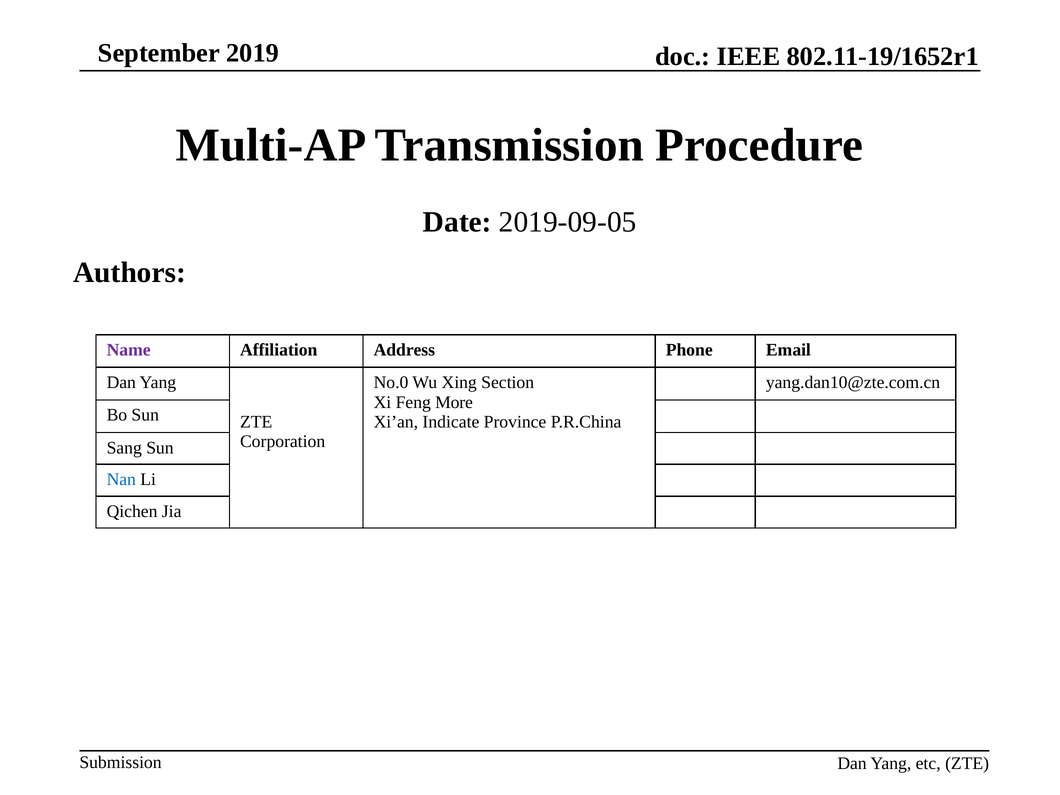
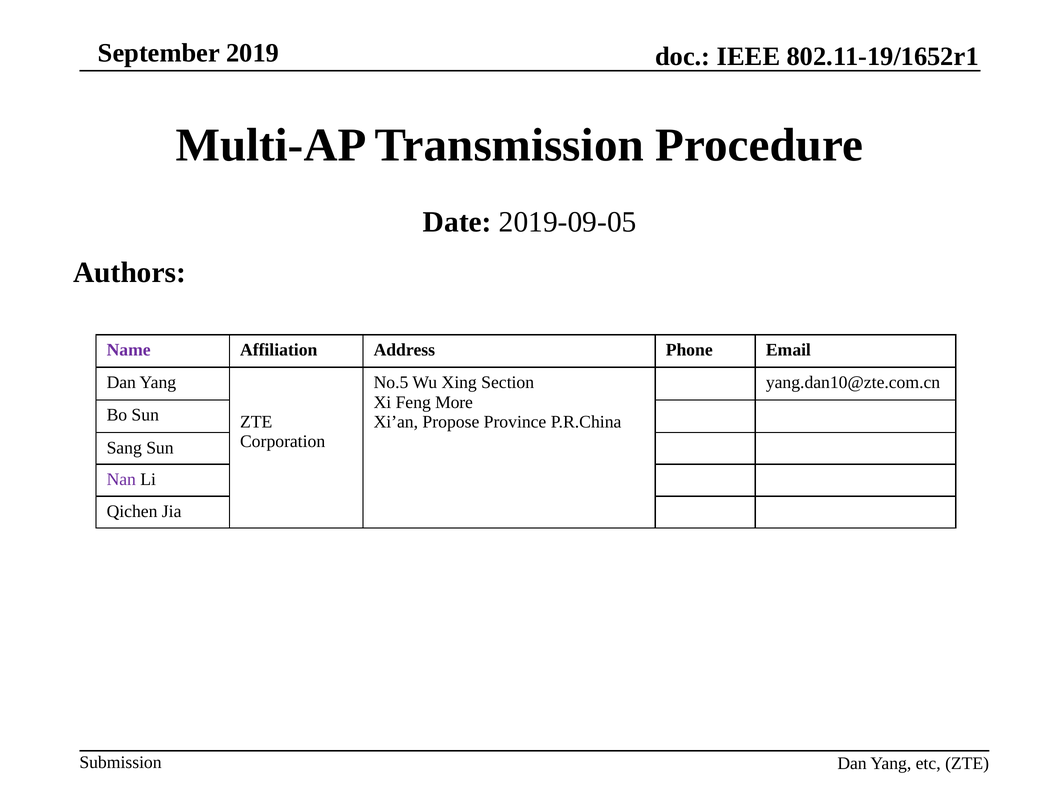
No.0: No.0 -> No.5 (391, 383)
Indicate: Indicate -> Propose (451, 422)
Nan colour: blue -> purple (121, 480)
